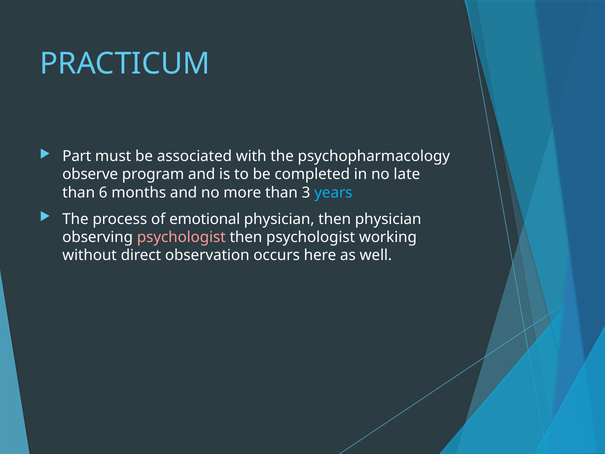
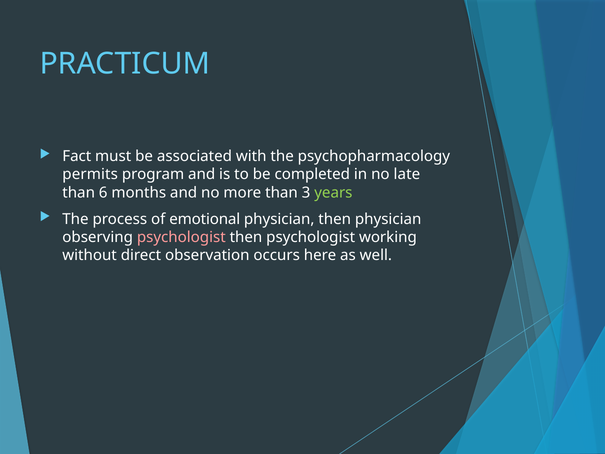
Part: Part -> Fact (77, 156)
observe: observe -> permits (90, 174)
years colour: light blue -> light green (333, 192)
